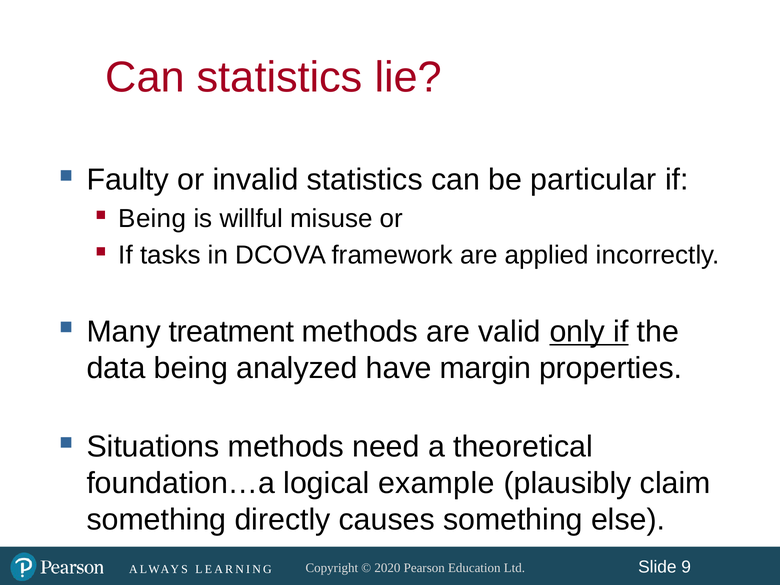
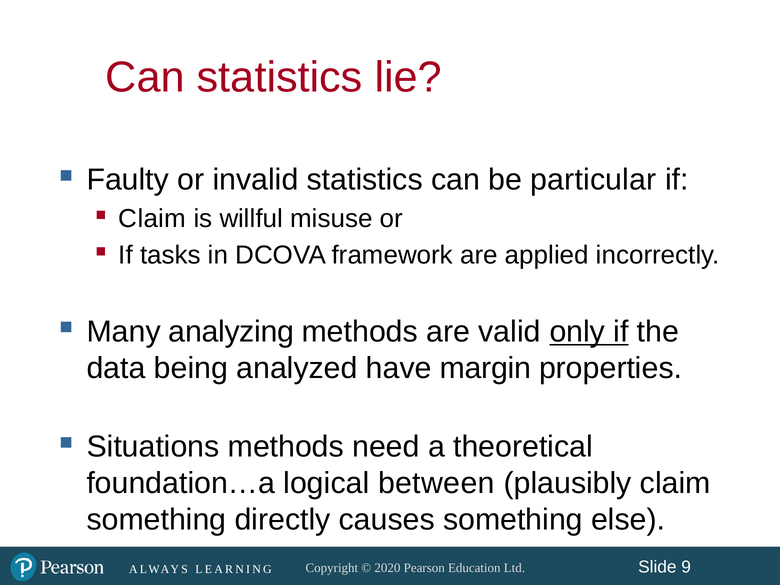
Being: Being -> Claim (152, 219)
treatment: treatment -> analyzing (231, 332)
example: example -> between (436, 483)
